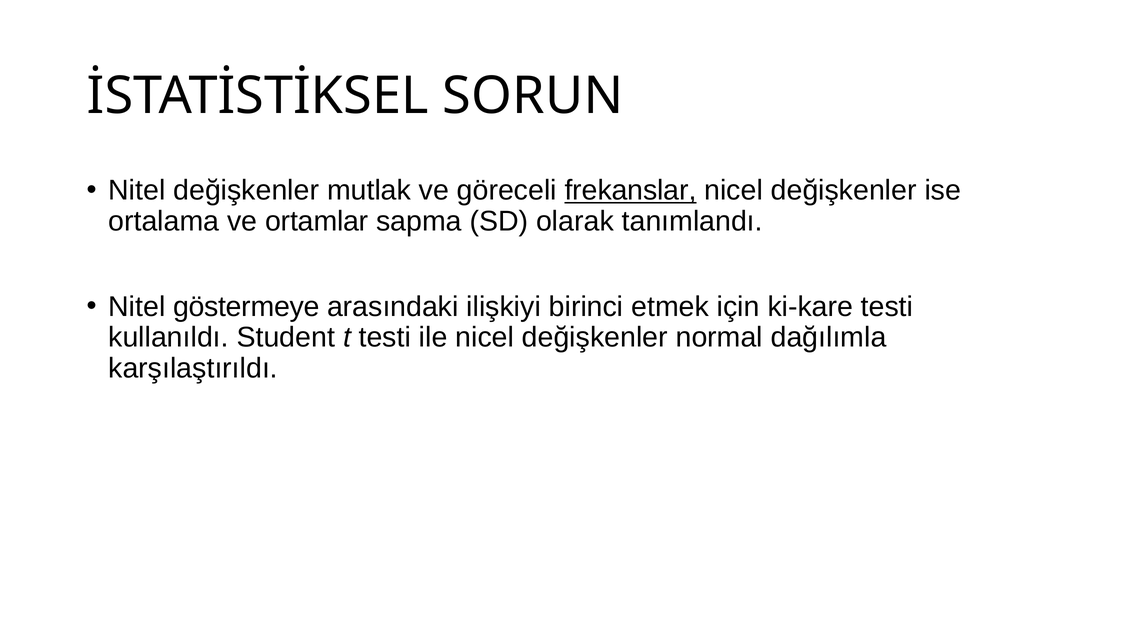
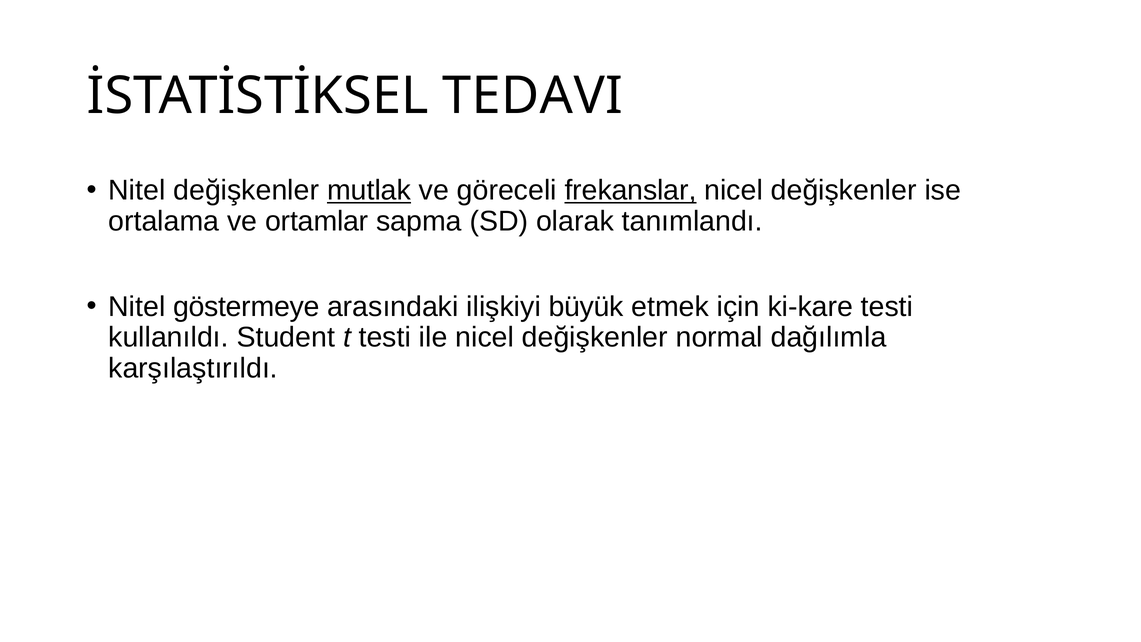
SORUN: SORUN -> TEDAVI (533, 96)
mutlak underline: none -> present (369, 190)
birinci: birinci -> büyük (586, 307)
